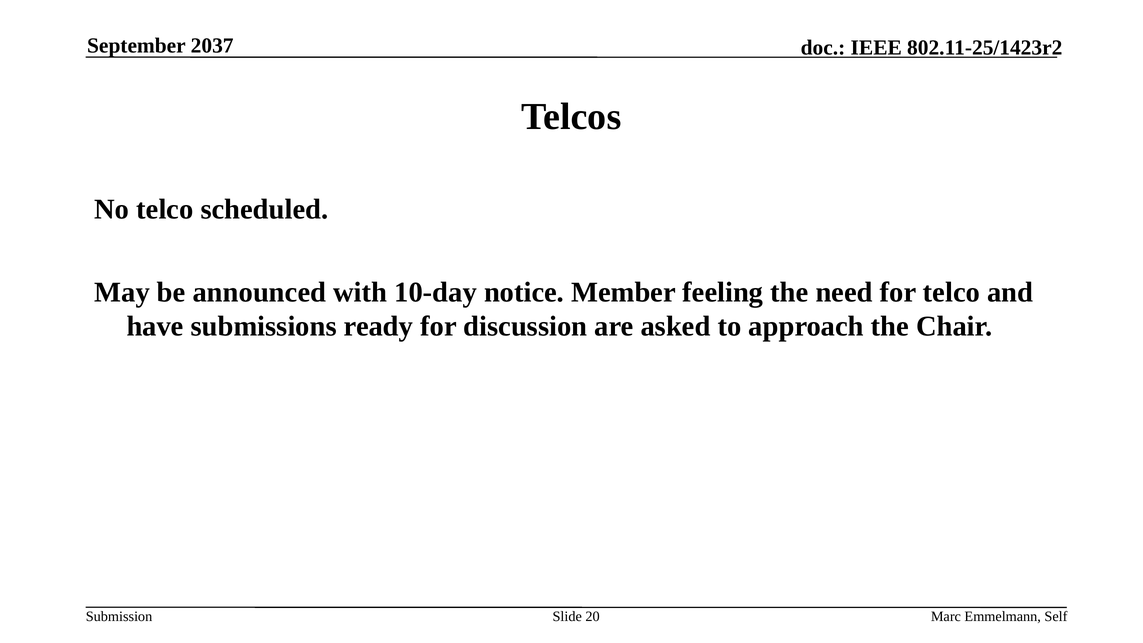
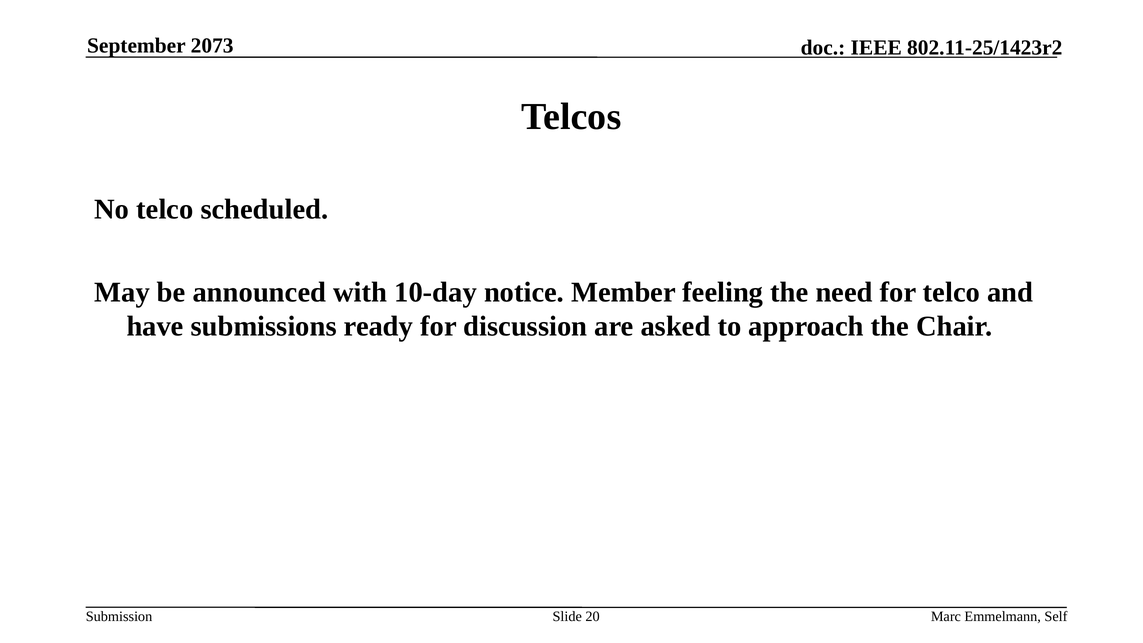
2037: 2037 -> 2073 (212, 45)
